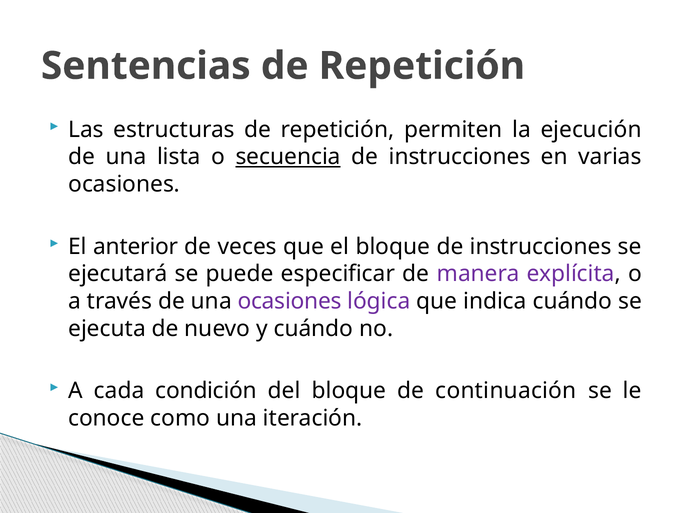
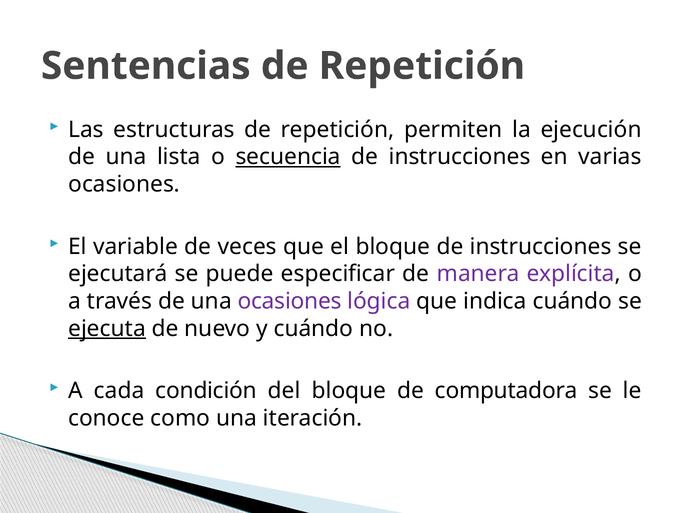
anterior: anterior -> variable (136, 246)
ejecuta underline: none -> present (107, 328)
continuación: continuación -> computadora (506, 390)
